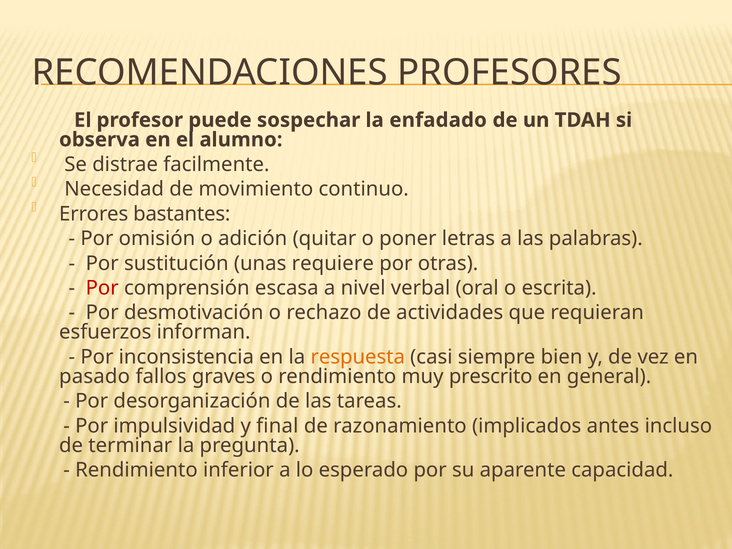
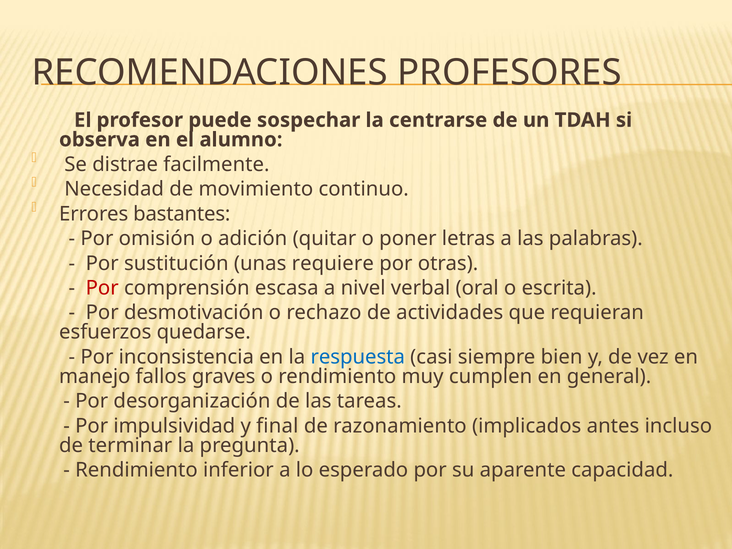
enfadado: enfadado -> centrarse (438, 120)
informan: informan -> quedarse (204, 332)
respuesta colour: orange -> blue (358, 357)
pasado: pasado -> manejo (95, 377)
prescrito: prescrito -> cumplen (491, 377)
